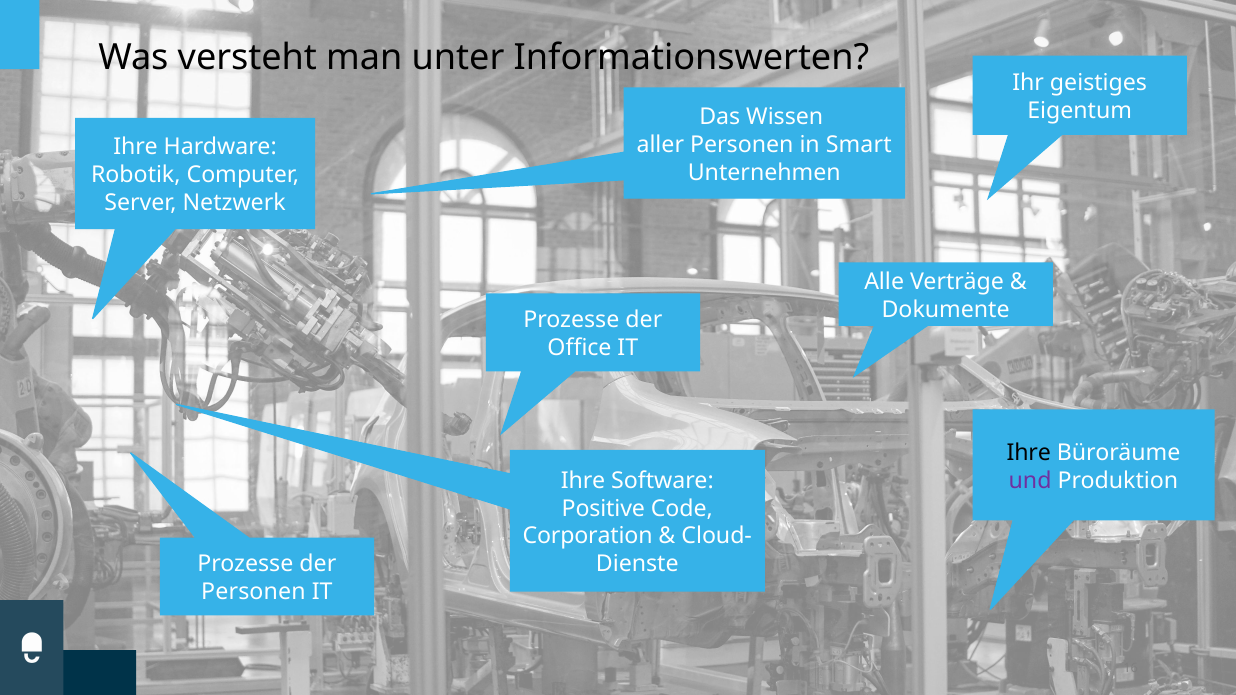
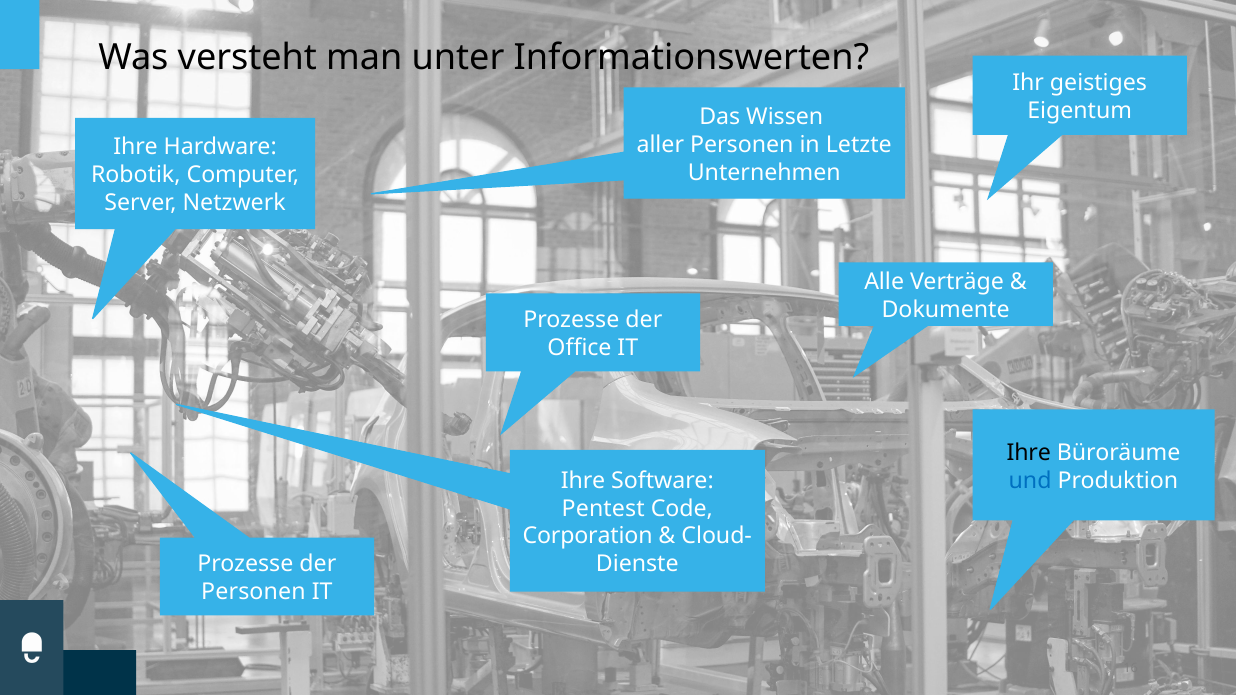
Smart: Smart -> Letzte (859, 145)
und colour: purple -> blue (1030, 481)
Positive: Positive -> Pentest (603, 509)
